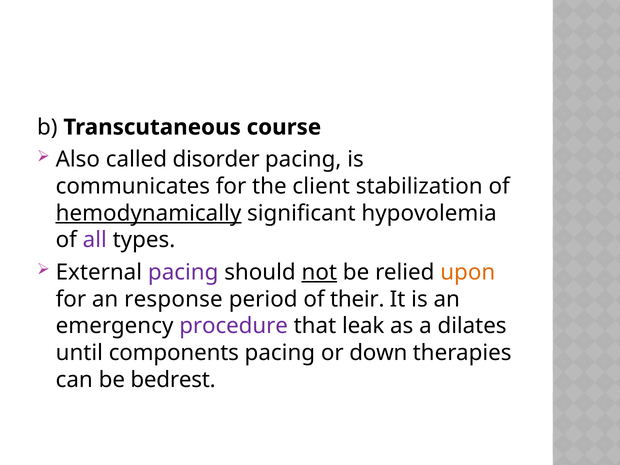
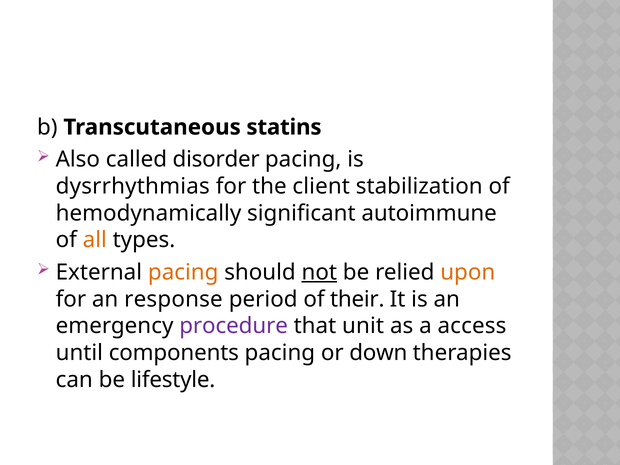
course: course -> statins (284, 127)
communicates: communicates -> dysrrhythmias (133, 186)
hemodynamically underline: present -> none (149, 213)
hypovolemia: hypovolemia -> autoimmune (429, 213)
all colour: purple -> orange (95, 240)
pacing colour: purple -> orange (183, 272)
leak: leak -> unit (363, 326)
dilates: dilates -> access (472, 326)
bedrest: bedrest -> lifestyle (173, 380)
